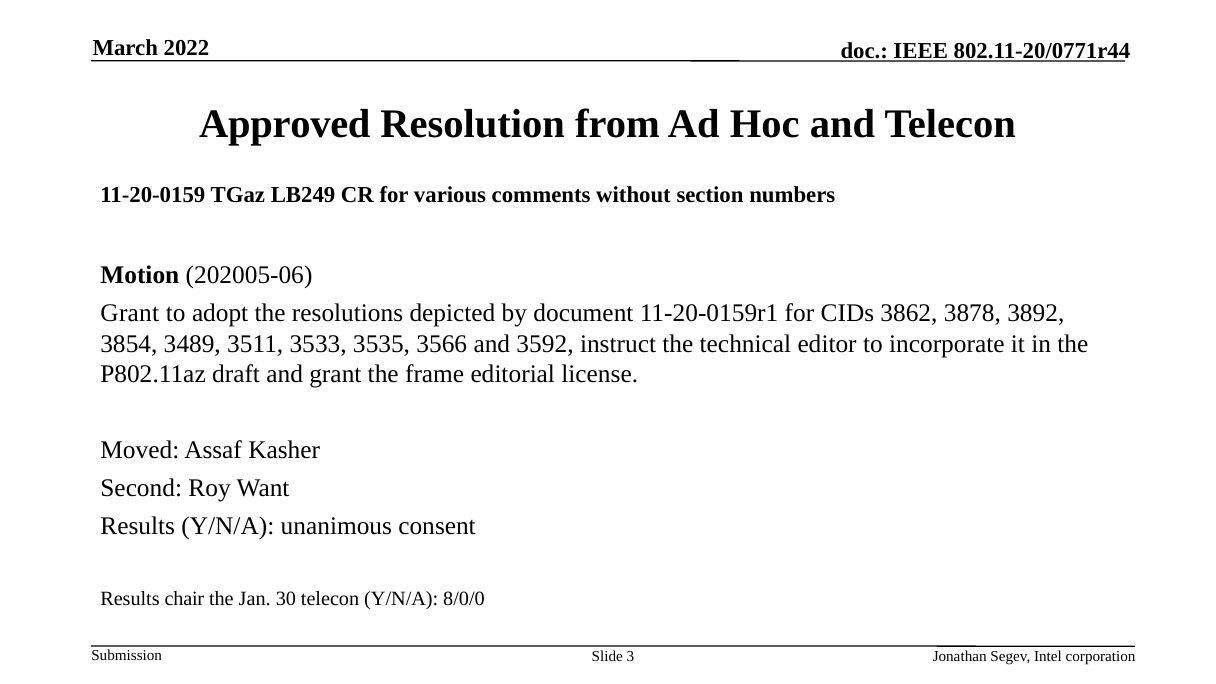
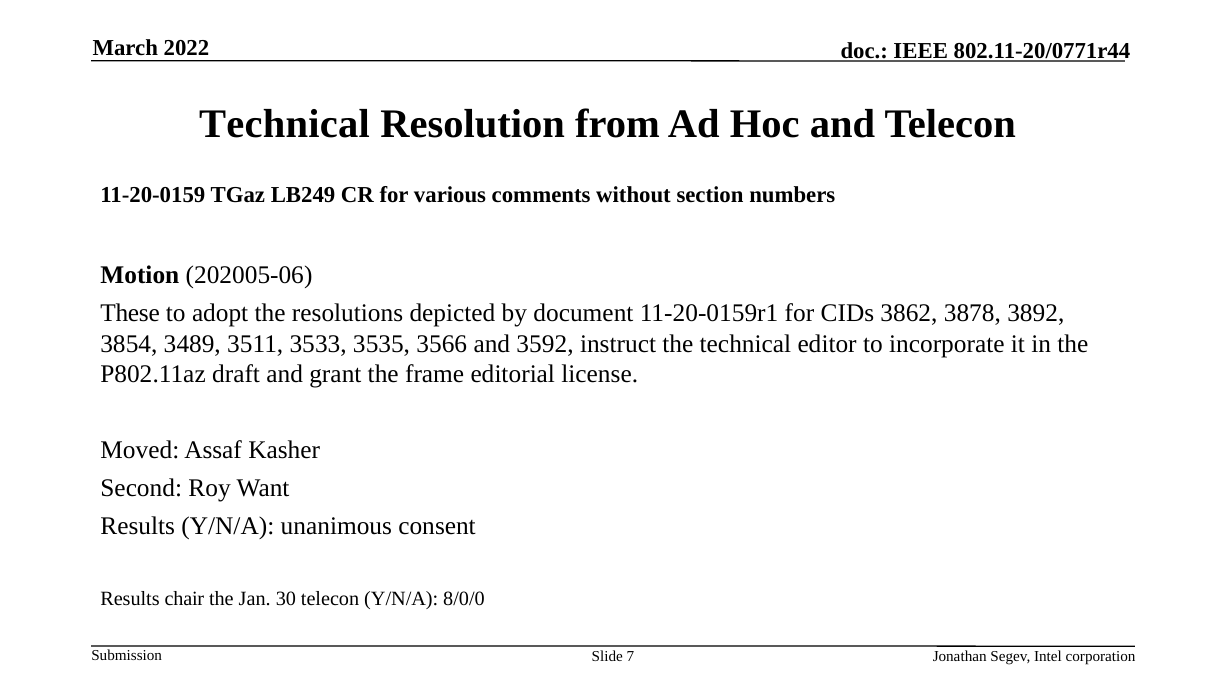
Approved: Approved -> Technical (285, 124)
Grant: Grant -> These (130, 313)
3: 3 -> 7 (630, 656)
